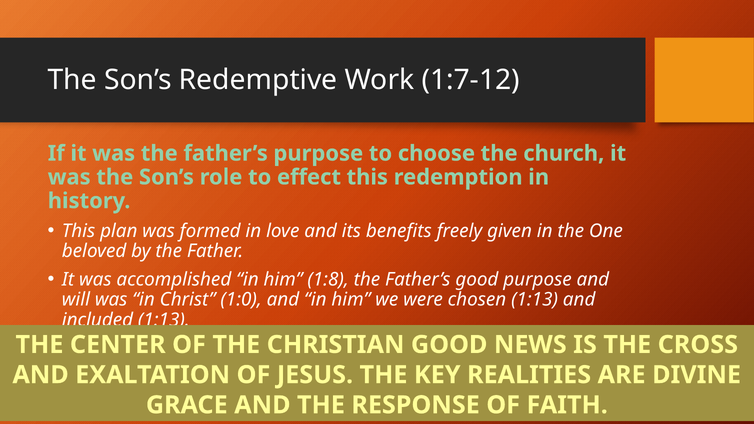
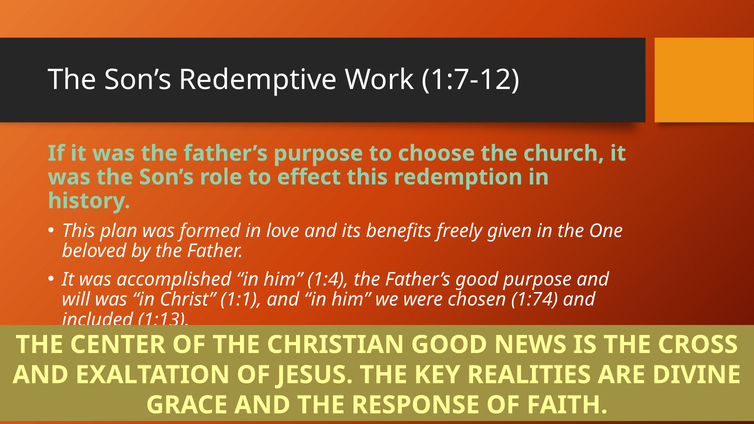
1:8: 1:8 -> 1:4 (328, 279)
1:0: 1:0 -> 1:1 (241, 300)
chosen 1:13: 1:13 -> 1:74 (535, 300)
